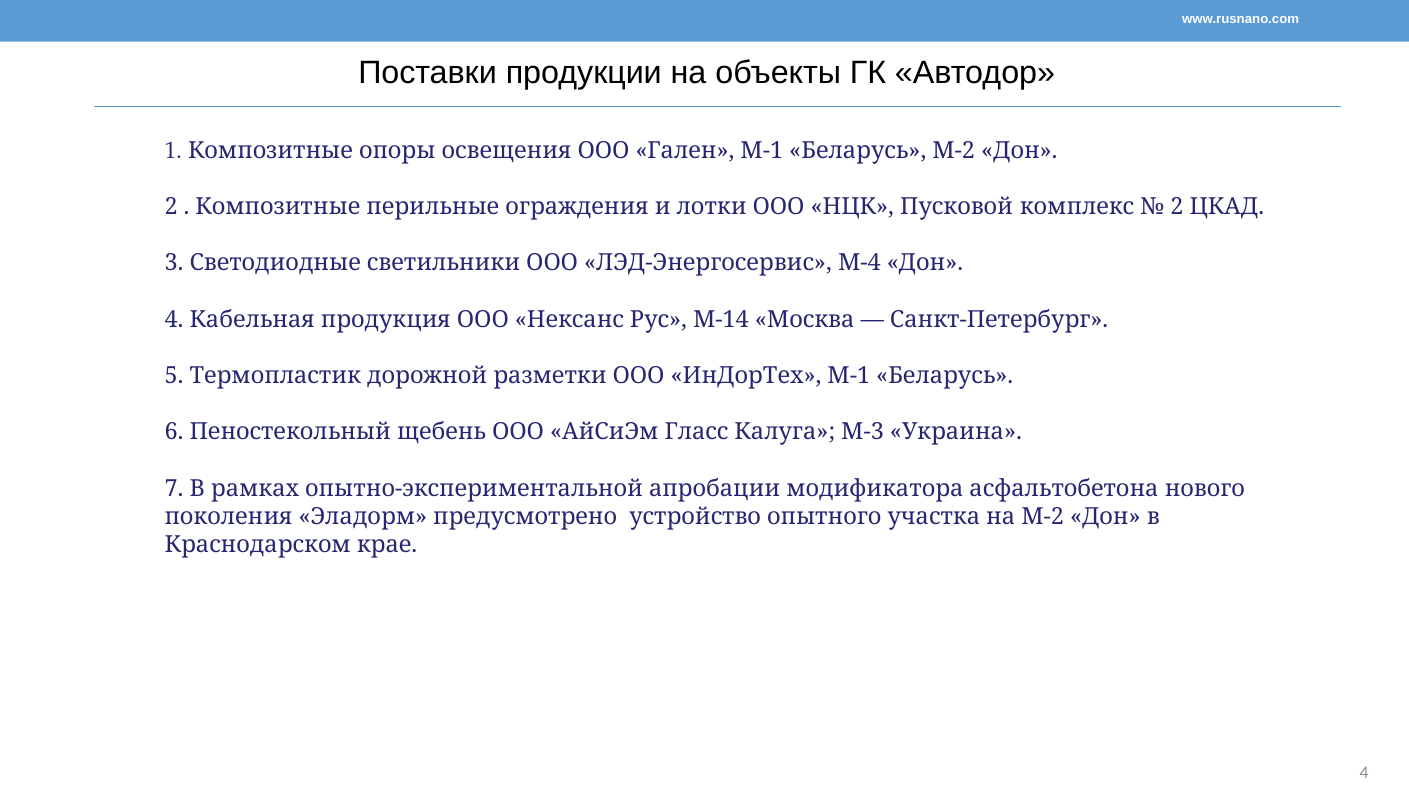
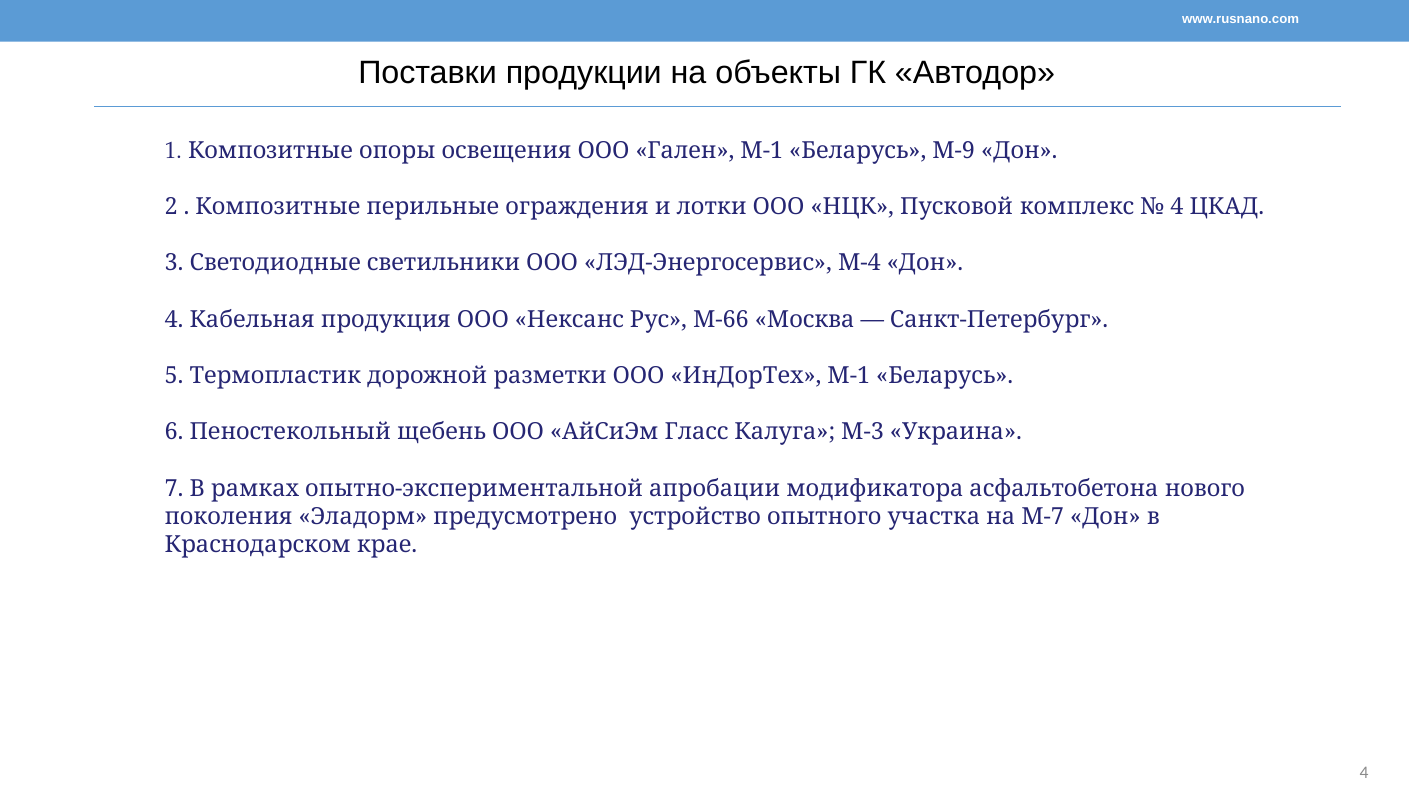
Беларусь М-2: М-2 -> М-9 (954, 150)
2: 2 -> 4 (1177, 207)
М-14: М-14 -> М-66 (721, 319)
на М-2: М-2 -> М-7 (1043, 516)
